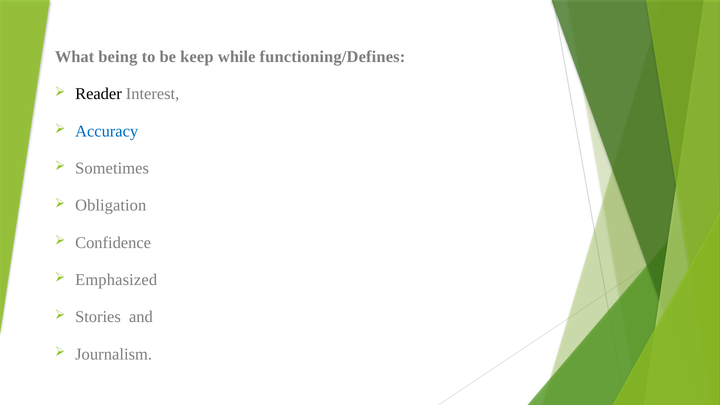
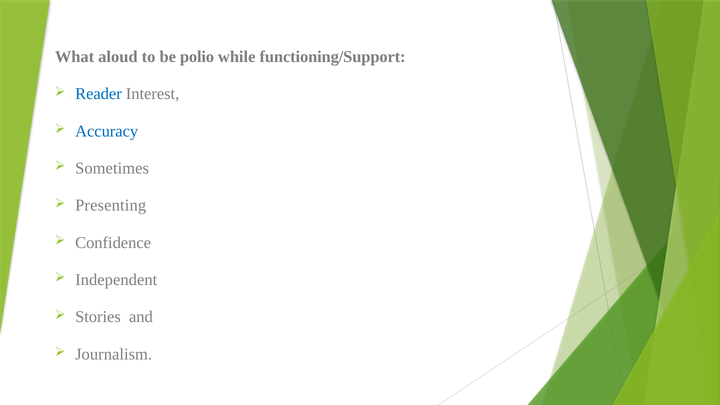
being: being -> aloud (118, 57)
keep: keep -> polio (197, 57)
functioning/Defines: functioning/Defines -> functioning/Support (333, 57)
Reader colour: black -> blue (98, 94)
Obligation: Obligation -> Presenting (111, 206)
Emphasized: Emphasized -> Independent (116, 280)
